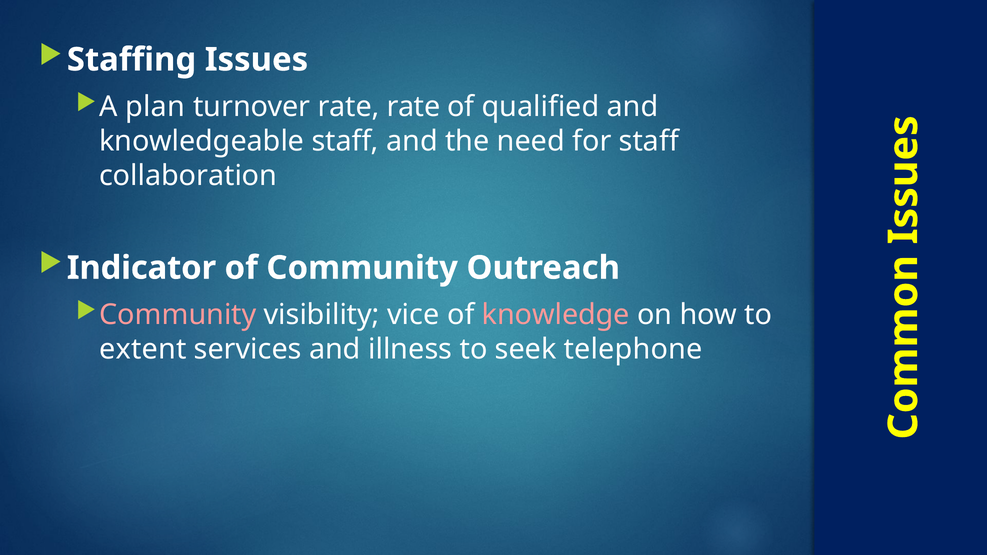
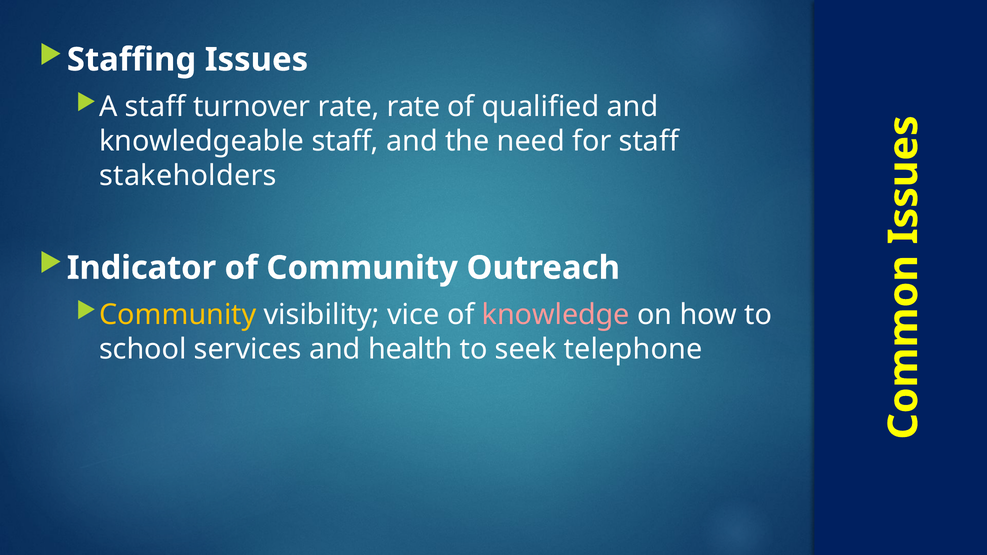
A plan: plan -> staff (155, 107)
collaboration: collaboration -> stakeholders (188, 176)
Community colour: pink -> yellow (178, 315)
extent: extent -> school (143, 349)
illness: illness -> health (410, 349)
